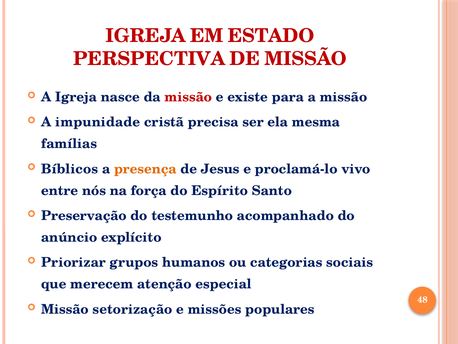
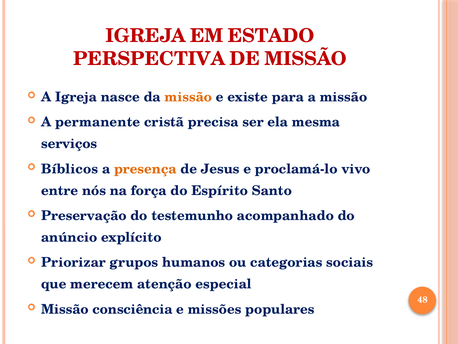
missão colour: red -> orange (188, 97)
impunidade: impunidade -> permanente (98, 122)
famílias: famílias -> serviços (69, 144)
setorização: setorização -> consciência (133, 309)
